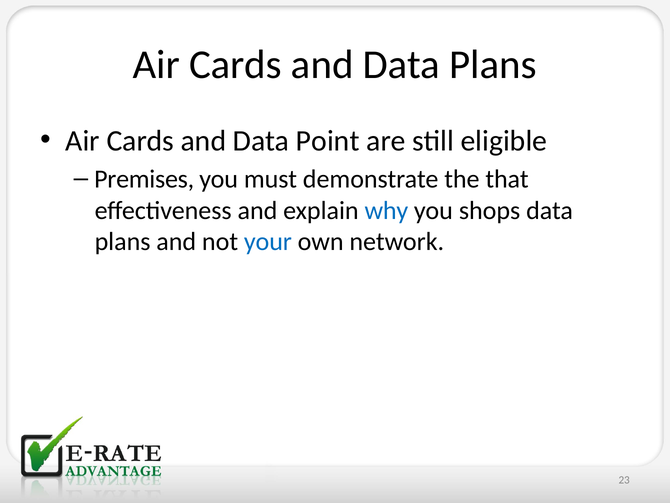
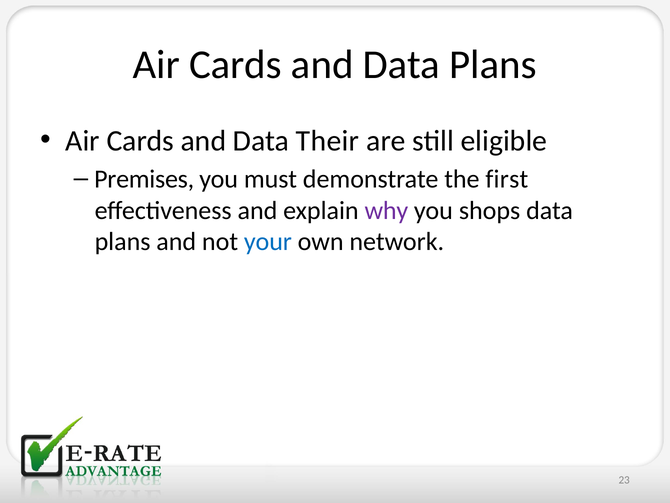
Point: Point -> Their (328, 141)
that: that -> first (507, 179)
why colour: blue -> purple (386, 210)
